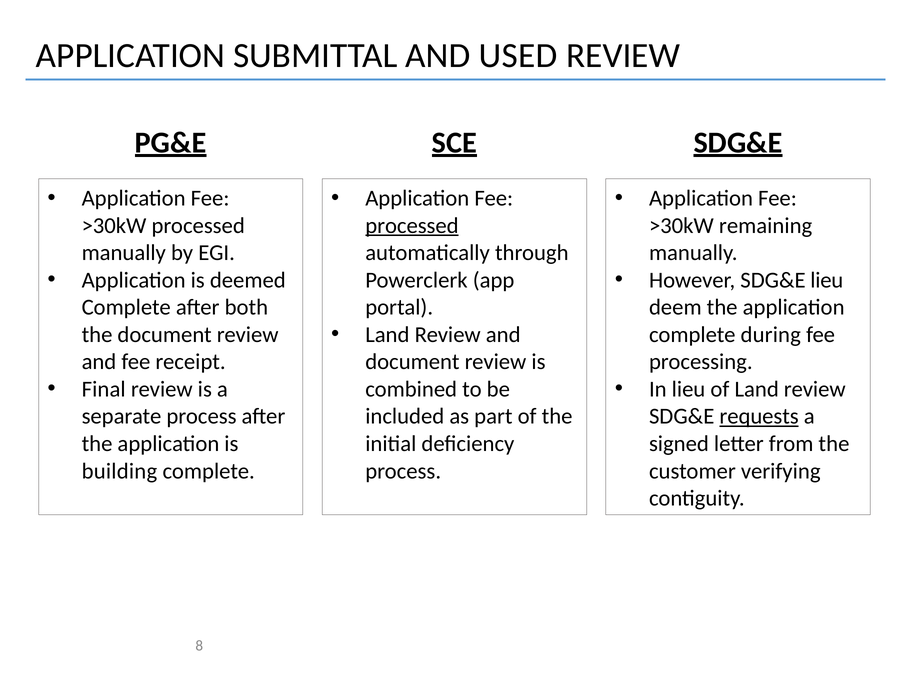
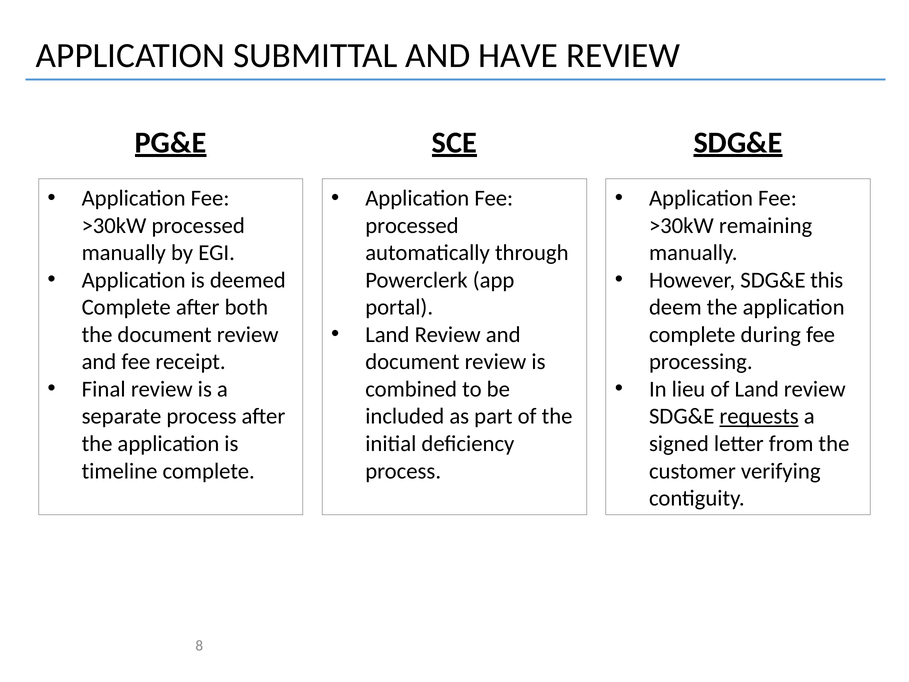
USED: USED -> HAVE (518, 56)
processed underline: present -> none (412, 225)
SDG&E lieu: lieu -> this (827, 280)
building: building -> timeline (120, 471)
